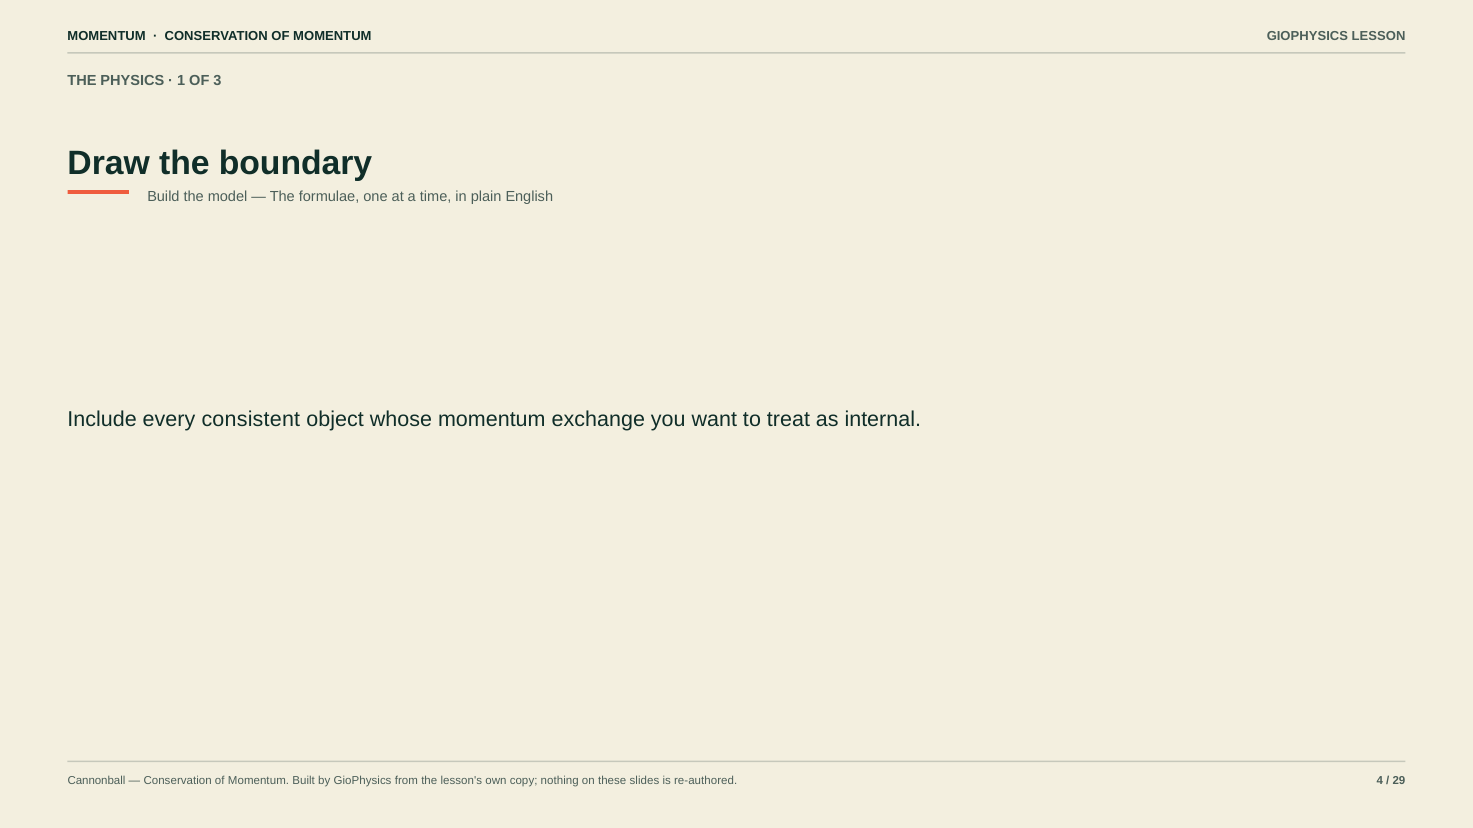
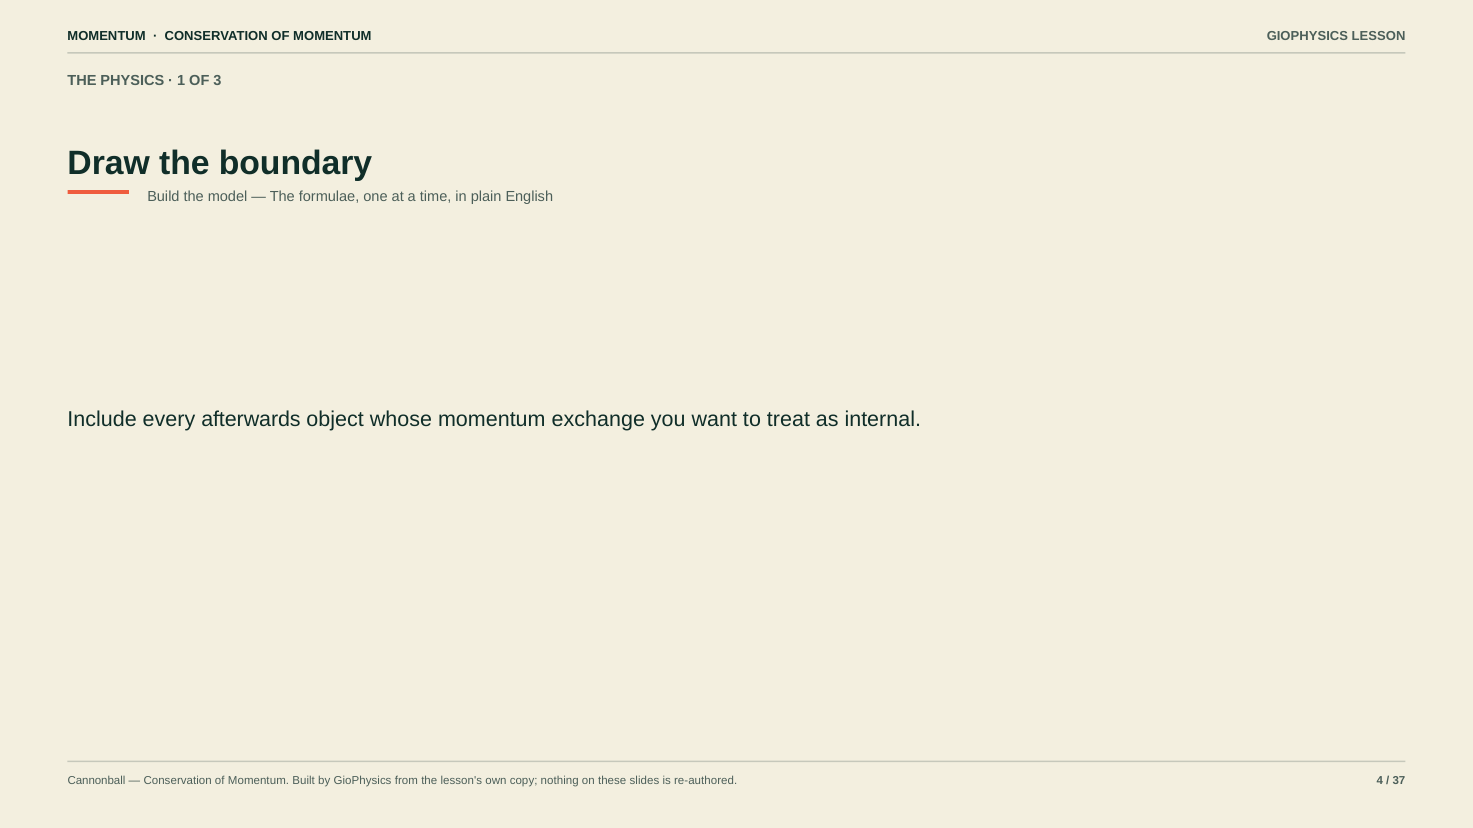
consistent: consistent -> afterwards (251, 420)
29: 29 -> 37 (1399, 781)
